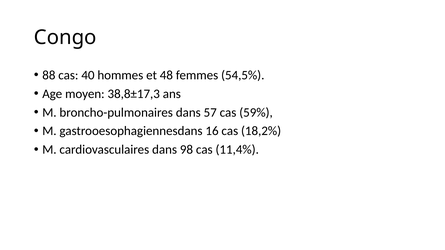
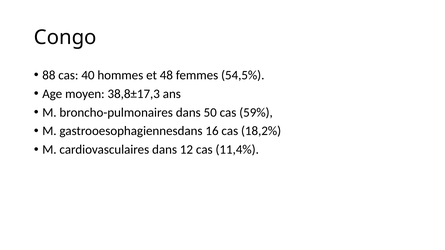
57: 57 -> 50 (210, 113)
98: 98 -> 12 (186, 150)
